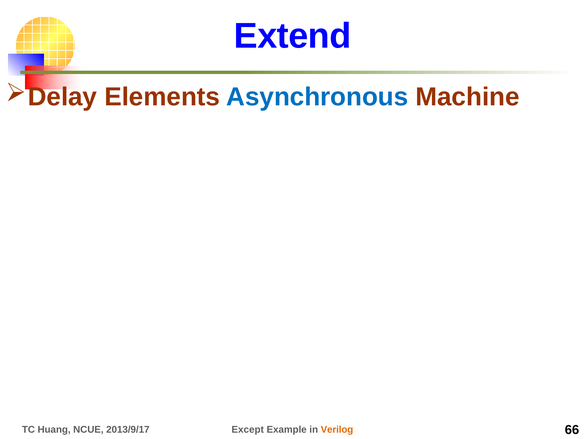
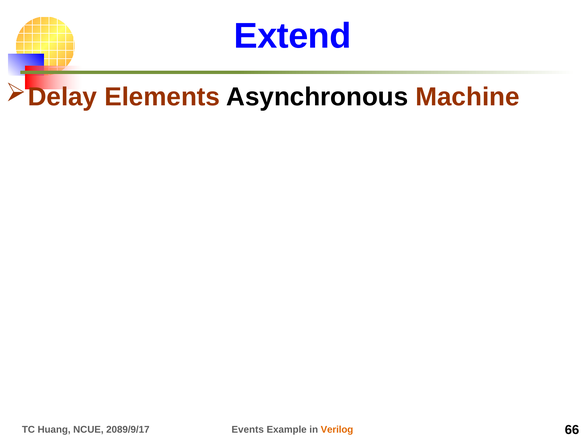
Asynchronous colour: blue -> black (317, 97)
2013/9/17: 2013/9/17 -> 2089/9/17 (128, 429)
Except: Except -> Events (248, 429)
